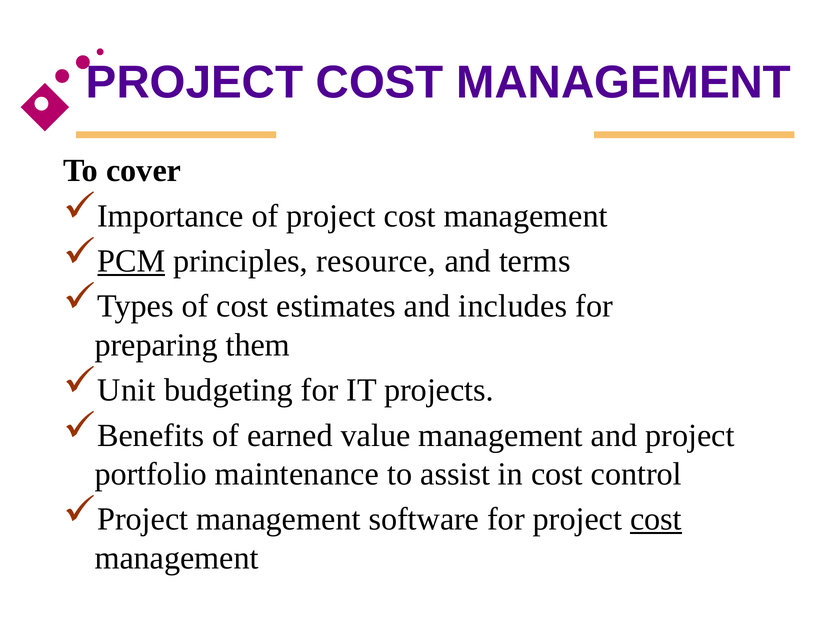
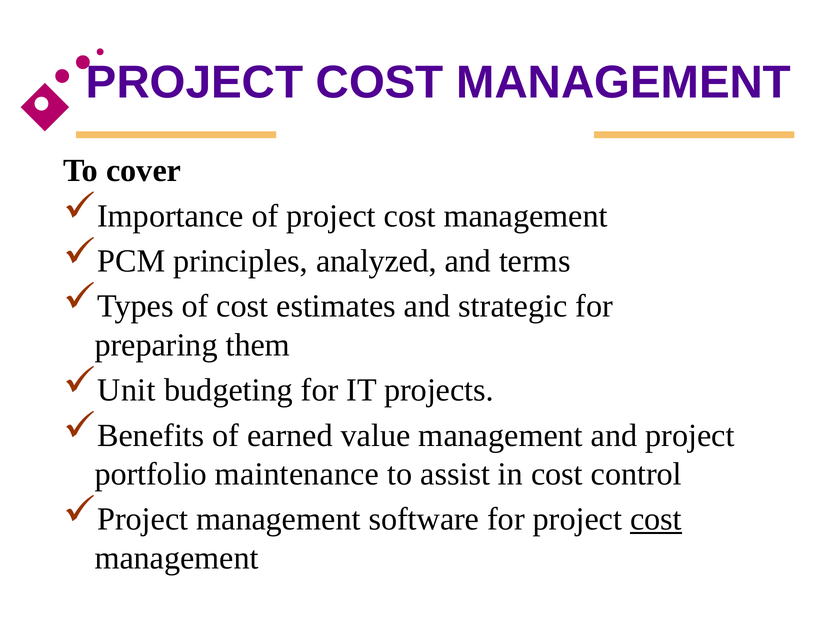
PCM underline: present -> none (131, 261)
resource: resource -> analyzed (376, 261)
includes: includes -> strategic (513, 306)
